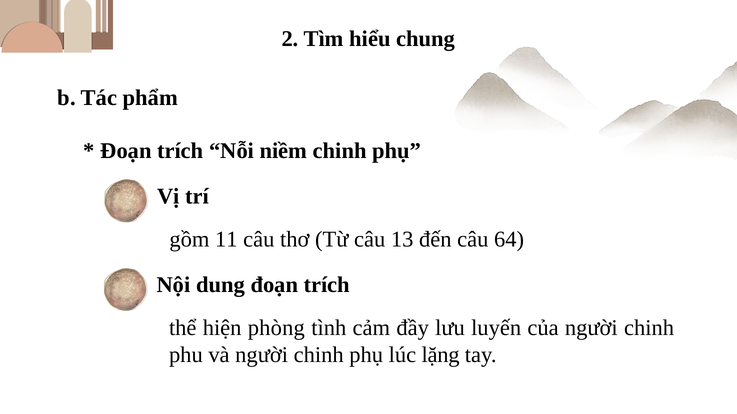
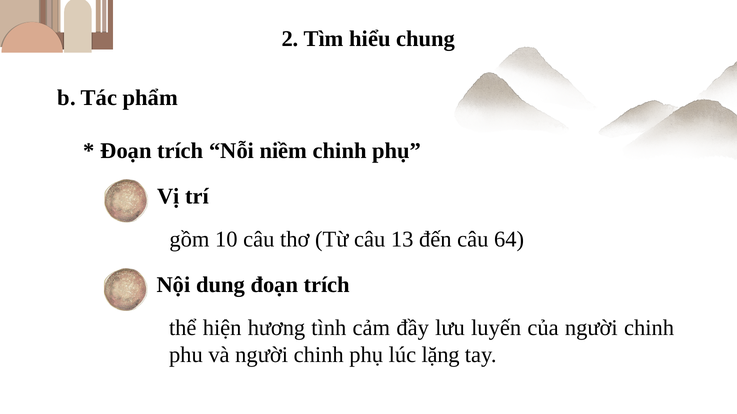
11: 11 -> 10 (226, 239)
phòng: phòng -> hương (276, 328)
